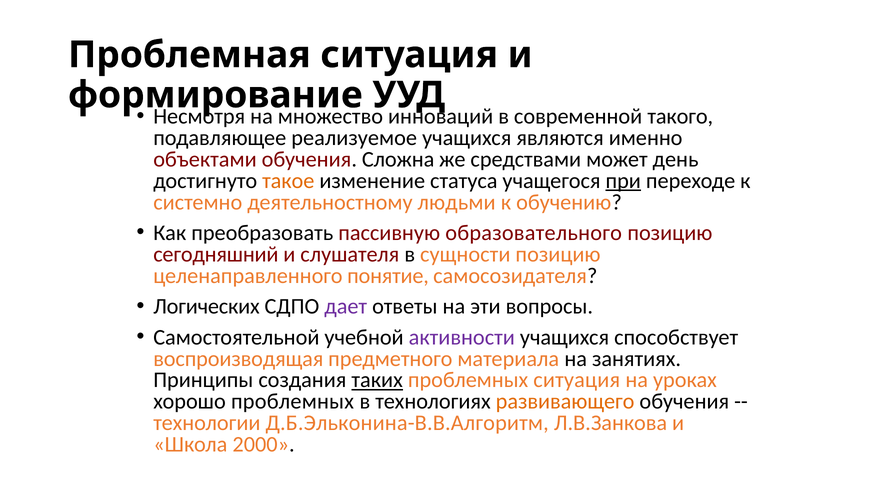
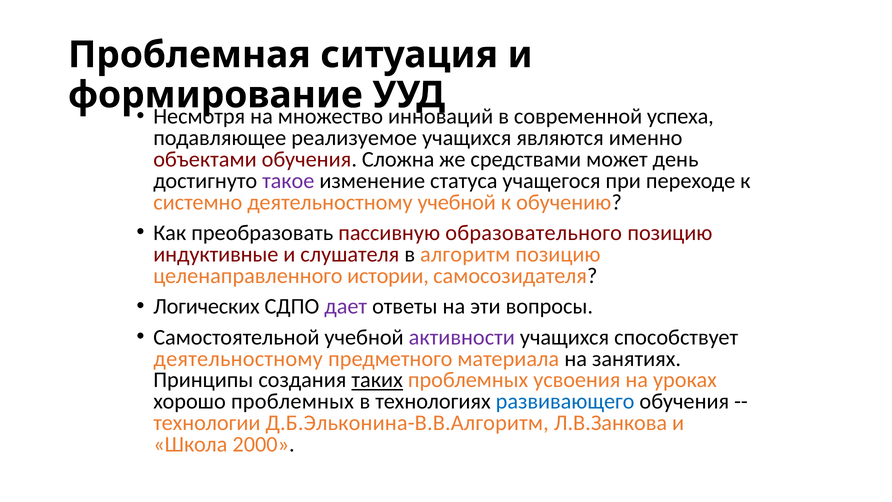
такого: такого -> успеха (680, 116)
такое colour: orange -> purple (288, 181)
при underline: present -> none (623, 181)
деятельностному людьми: людьми -> учебной (457, 202)
сегодняшний: сегодняшний -> индуктивные (216, 254)
сущности: сущности -> алгоритм (465, 254)
понятие: понятие -> истории (388, 276)
воспроизводящая: воспроизводящая -> деятельностному (238, 359)
проблемных ситуация: ситуация -> усвоения (577, 380)
развивающего colour: orange -> blue (565, 401)
